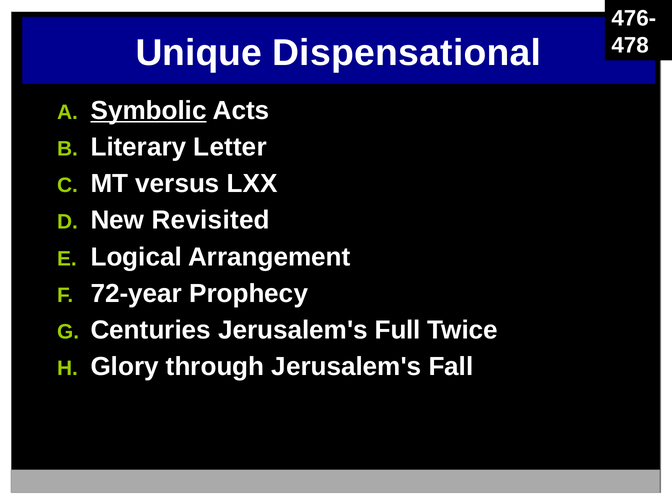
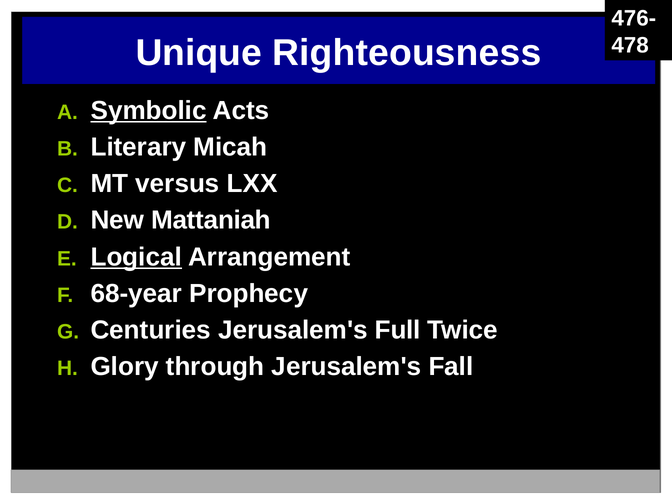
Dispensational: Dispensational -> Righteousness (407, 53)
Letter: Letter -> Micah (230, 147)
Revisited: Revisited -> Mattaniah (211, 220)
Logical underline: none -> present (136, 257)
72-year: 72-year -> 68-year (136, 294)
